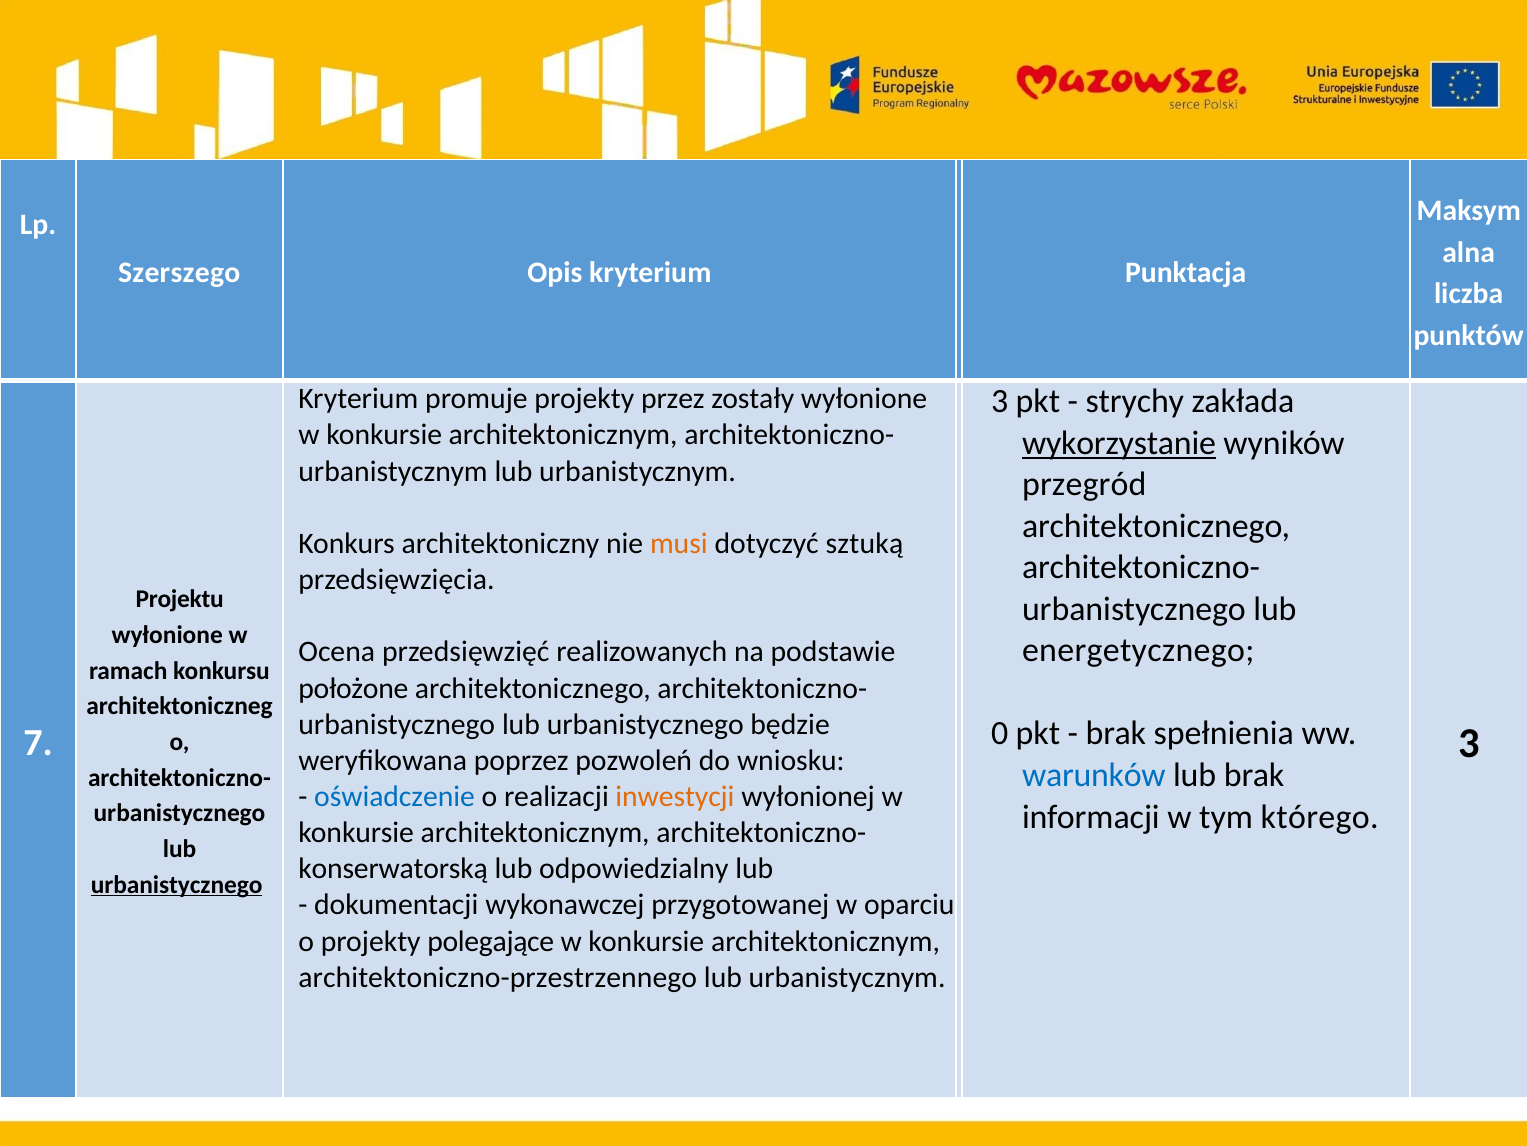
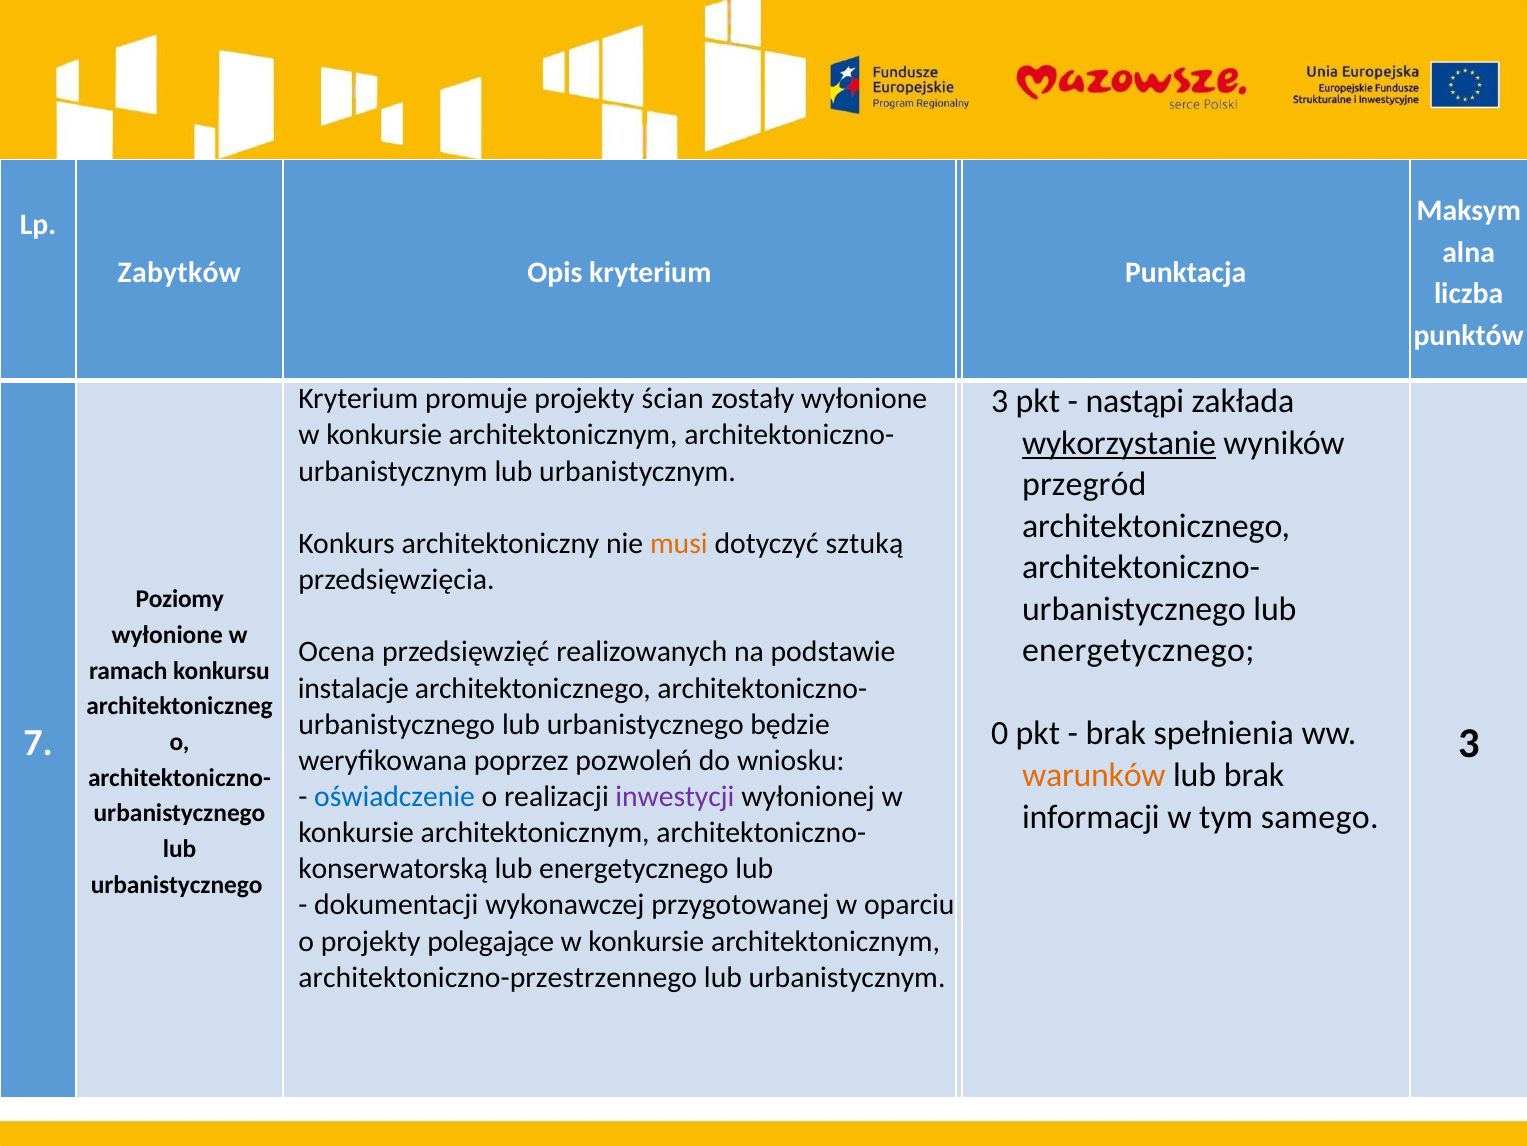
Szerszego: Szerszego -> Zabytków (179, 273)
przez: przez -> ścian (673, 399)
strychy: strychy -> nastąpi (1135, 401)
Projektu: Projektu -> Poziomy (180, 599)
położone: położone -> instalacje (353, 688)
warunków colour: blue -> orange (1094, 775)
inwestycji colour: orange -> purple (675, 796)
którego: którego -> samego (1320, 816)
odpowiedzialny: odpowiedzialny -> energetycznego (634, 868)
urbanistycznego underline: present -> none (177, 884)
